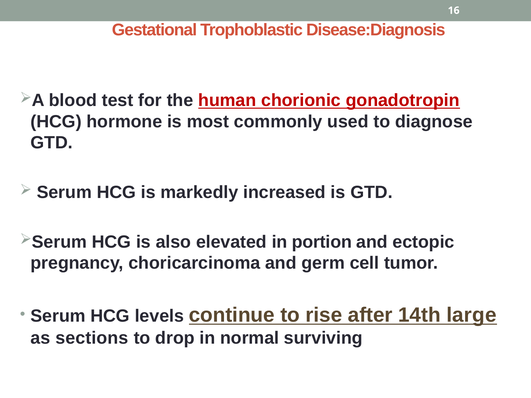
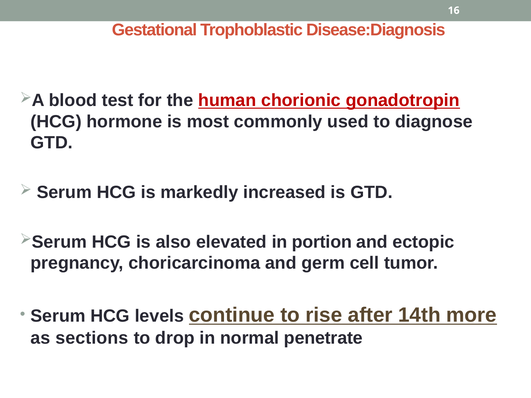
large: large -> more (472, 315)
surviving: surviving -> penetrate (323, 338)
